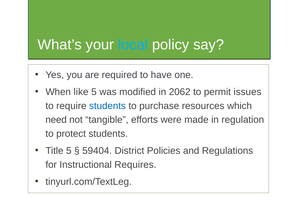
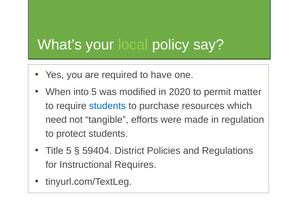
local colour: light blue -> light green (133, 45)
like: like -> into (81, 92)
2062: 2062 -> 2020 (180, 92)
issues: issues -> matter (247, 92)
